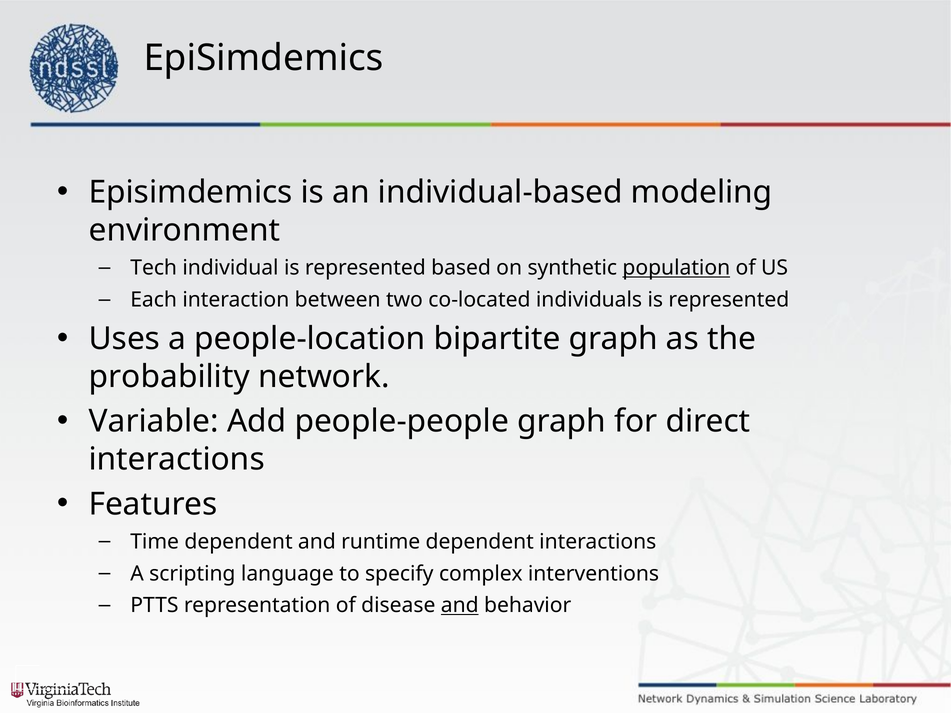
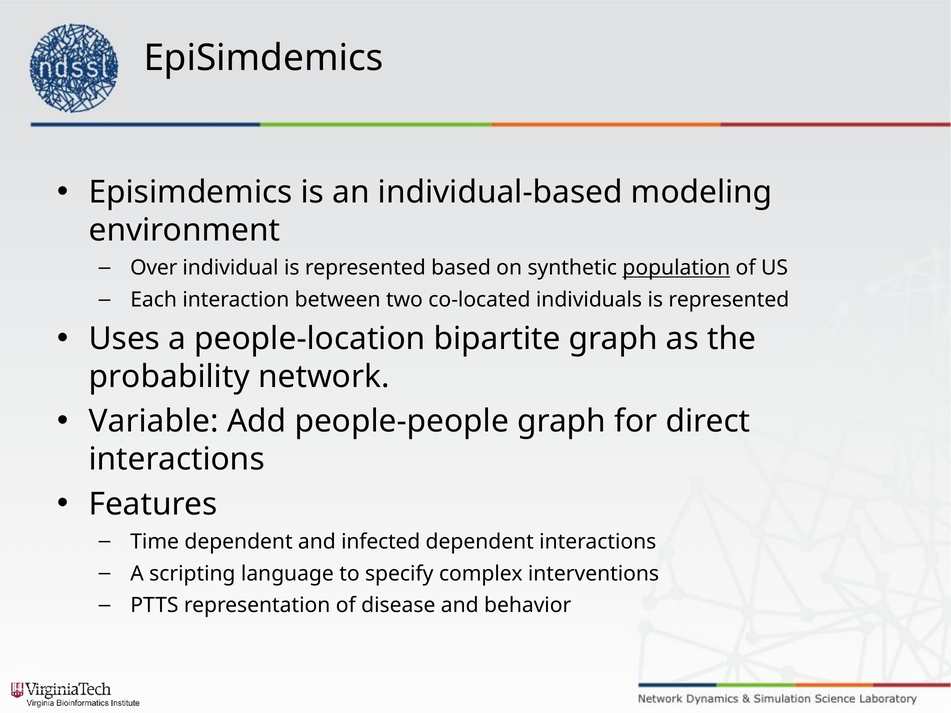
Tech: Tech -> Over (154, 268)
runtime: runtime -> infected (381, 542)
and underline: present -> none (460, 606)
